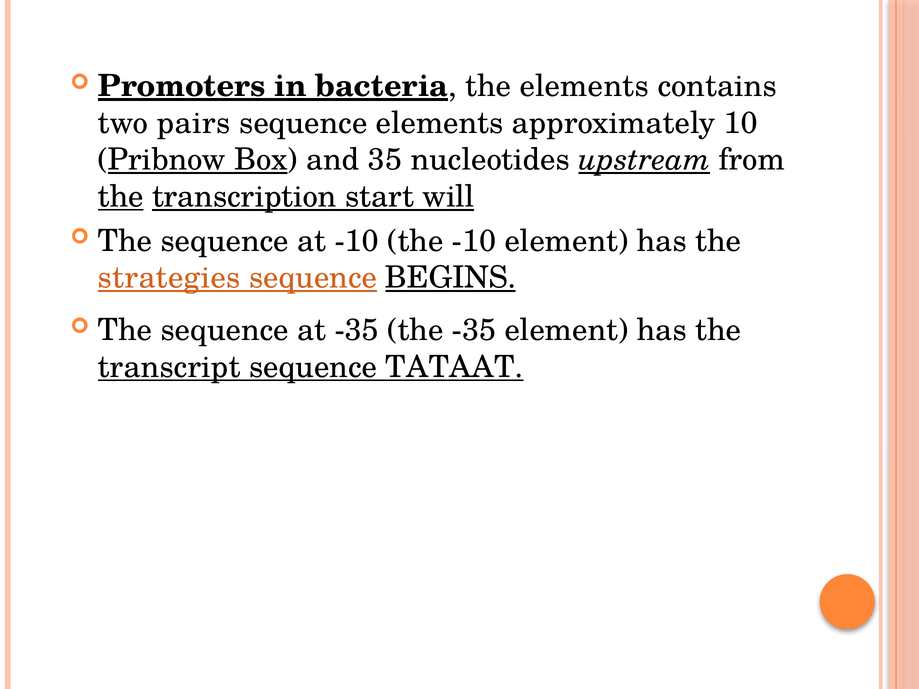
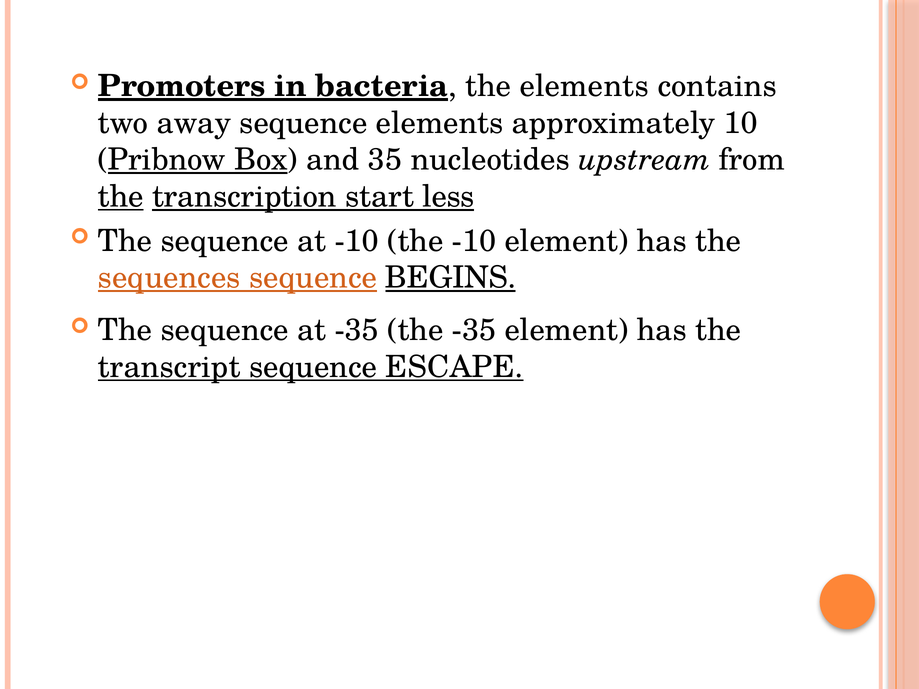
pairs: pairs -> away (194, 123)
upstream underline: present -> none (644, 160)
will: will -> less (448, 197)
strategies: strategies -> sequences (169, 278)
TATAAT: TATAAT -> ESCAPE (454, 367)
